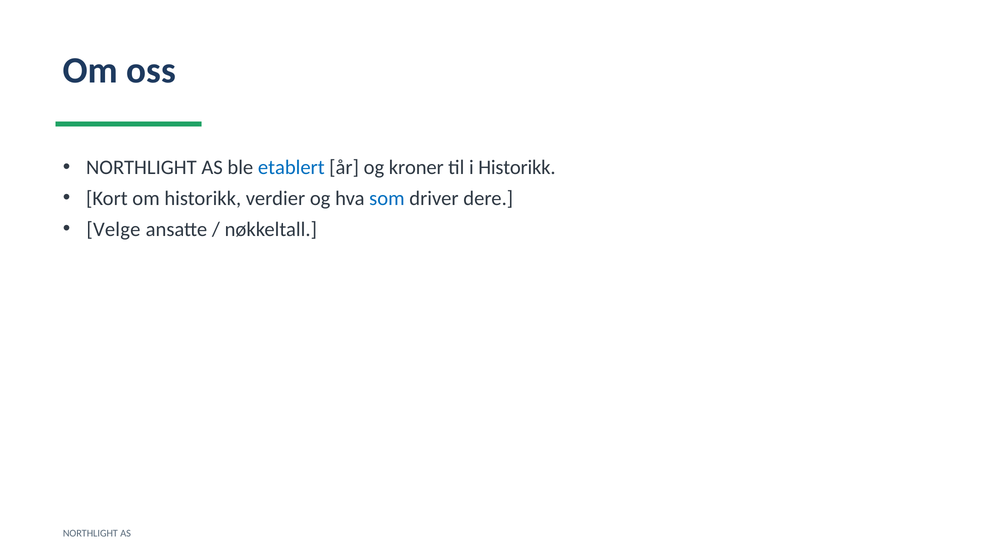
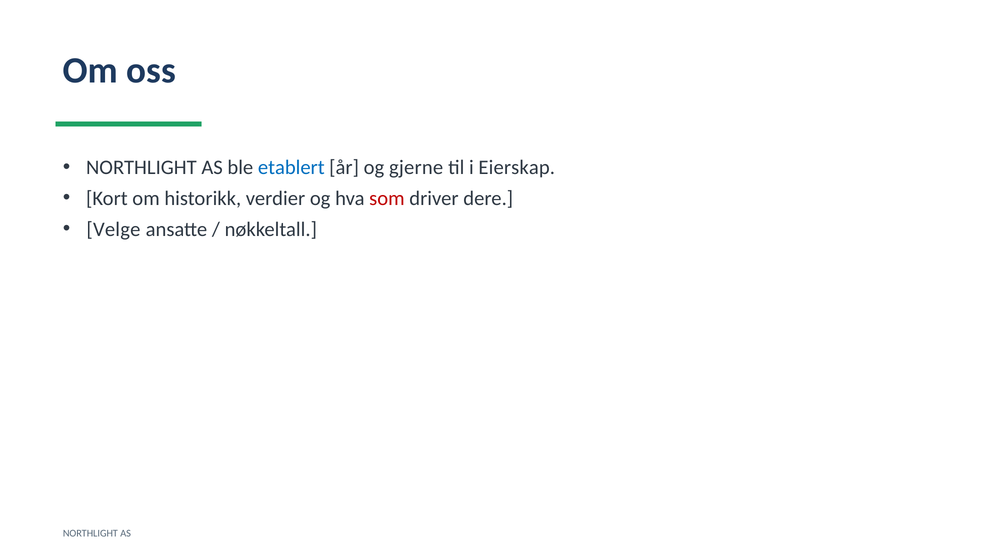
kroner: kroner -> gjerne (416, 168)
i Historikk: Historikk -> Eierskap (517, 168)
som colour: blue -> red (387, 198)
